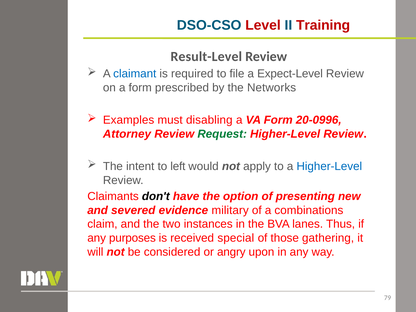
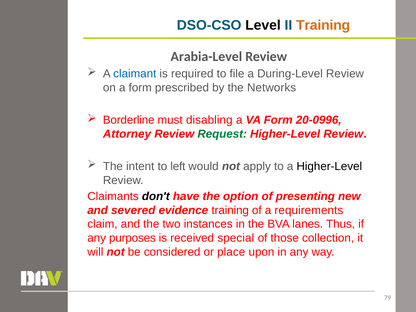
Level colour: red -> black (263, 25)
Training colour: red -> orange (323, 25)
Result-Level: Result-Level -> Arabia-Level (206, 56)
Expect-Level: Expect-Level -> During-Level (290, 74)
Examples: Examples -> Borderline (129, 120)
Higher-Level colour: blue -> black (329, 166)
evidence military: military -> training (230, 210)
combinations: combinations -> requirements (309, 210)
gathering: gathering -> collection (328, 238)
angry: angry -> place (231, 252)
